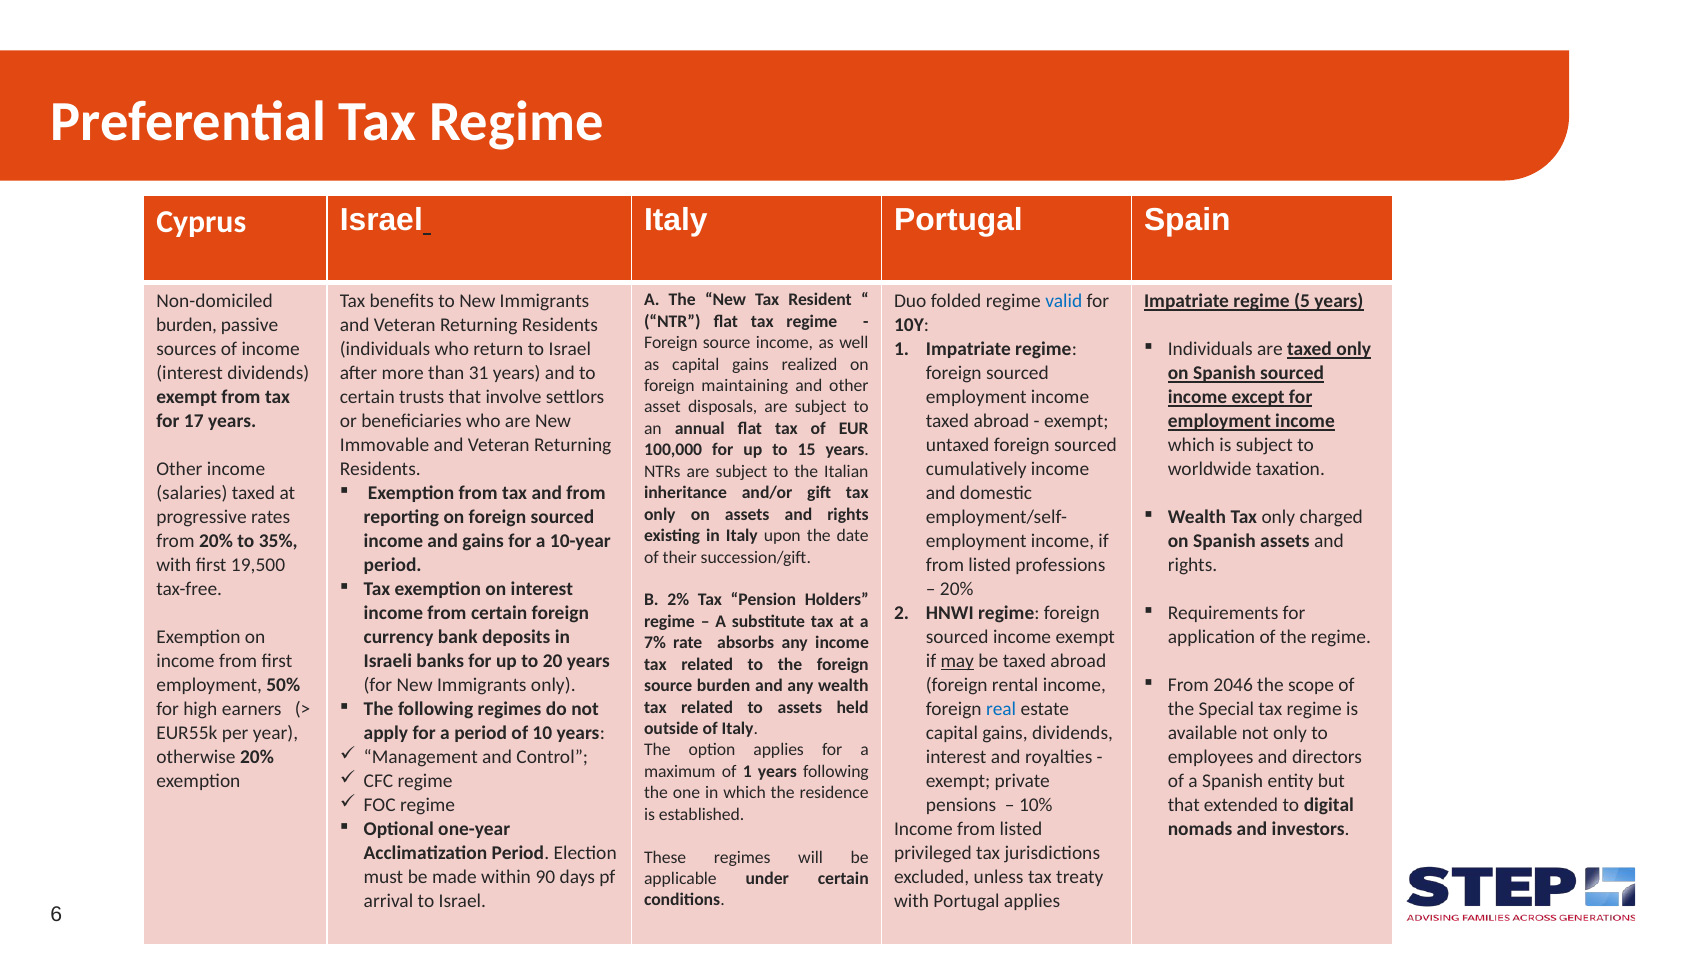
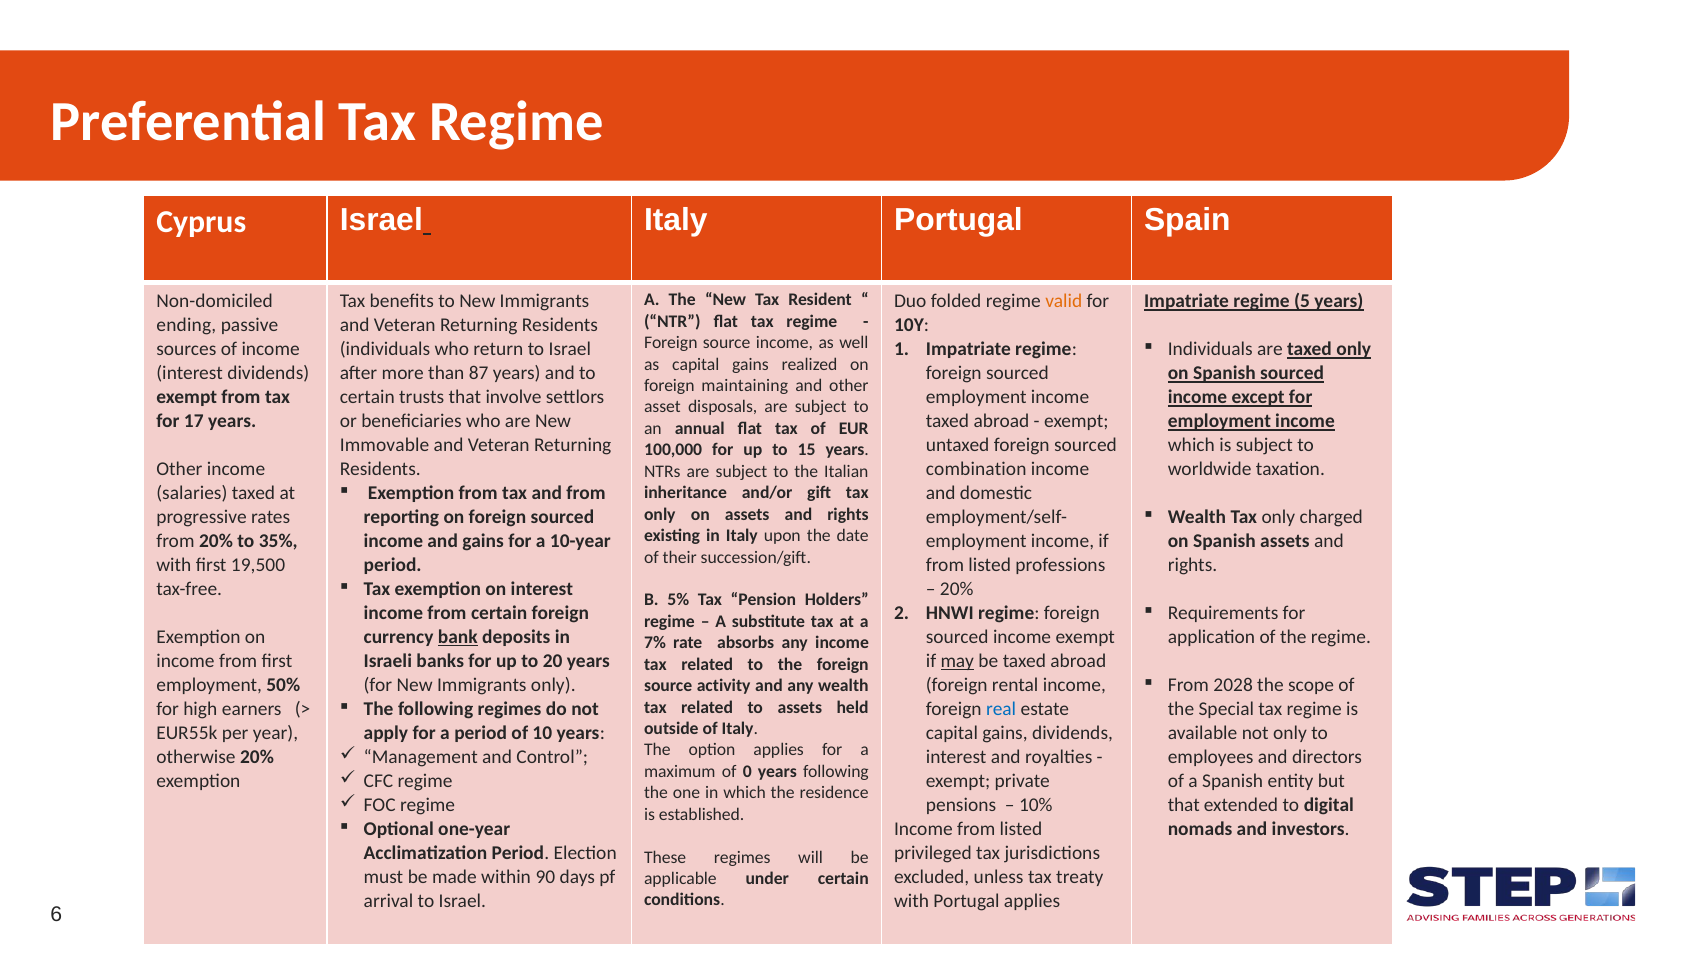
valid colour: blue -> orange (1064, 301)
burden: burden -> ending (186, 325)
31: 31 -> 87 (479, 373)
cumulatively: cumulatively -> combination (976, 469)
2%: 2% -> 5% (678, 600)
bank underline: none -> present (458, 637)
2046: 2046 -> 2028 (1233, 685)
source burden: burden -> activity (724, 686)
of 1: 1 -> 0 (747, 772)
